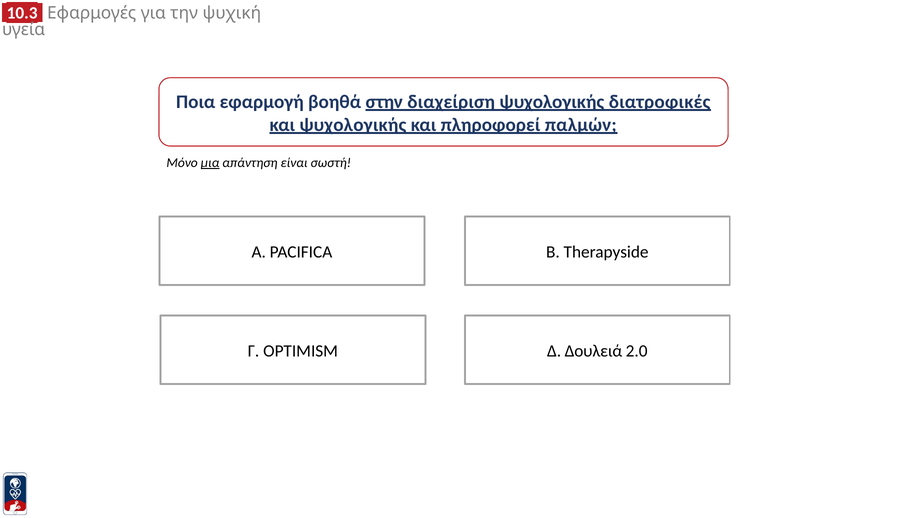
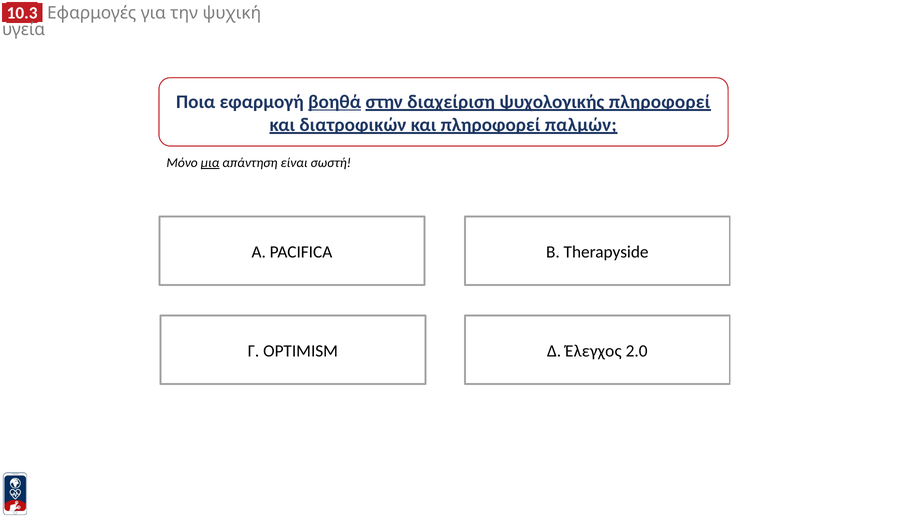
βοηθά underline: none -> present (335, 102)
ψυχολογικής διατροφικές: διατροφικές -> πληροφορεί (660, 102)
και ψυχολογικής: ψυχολογικής -> διατροφικών (353, 125)
Δουλειά: Δουλειά -> Έλεγχος (593, 351)
